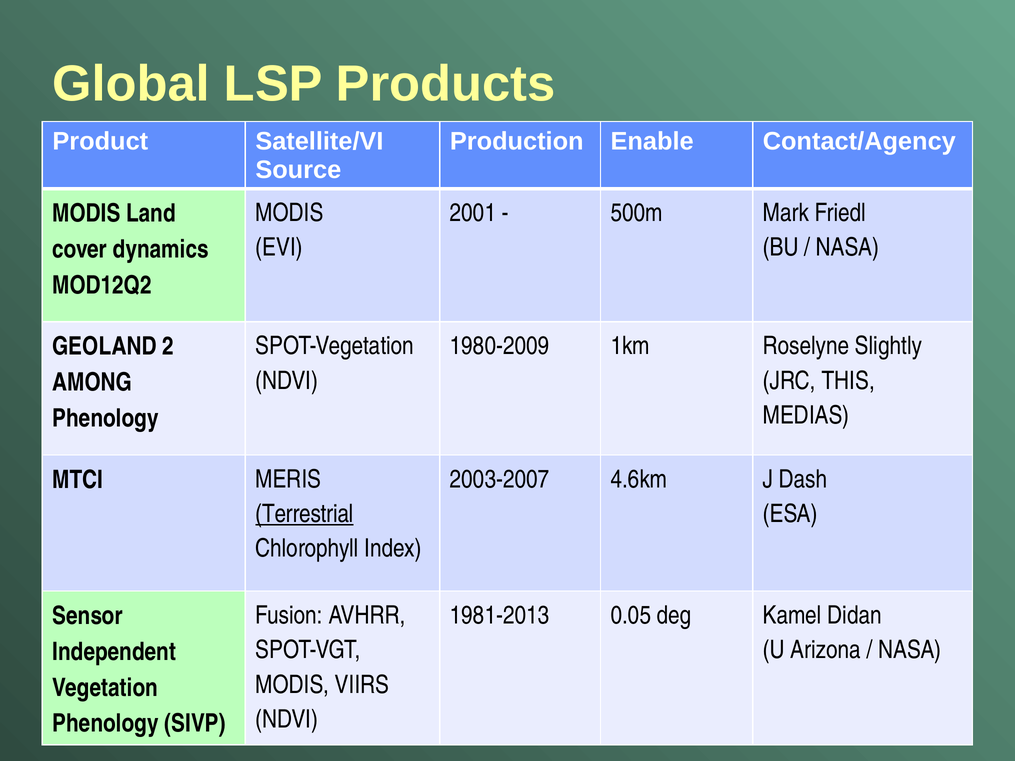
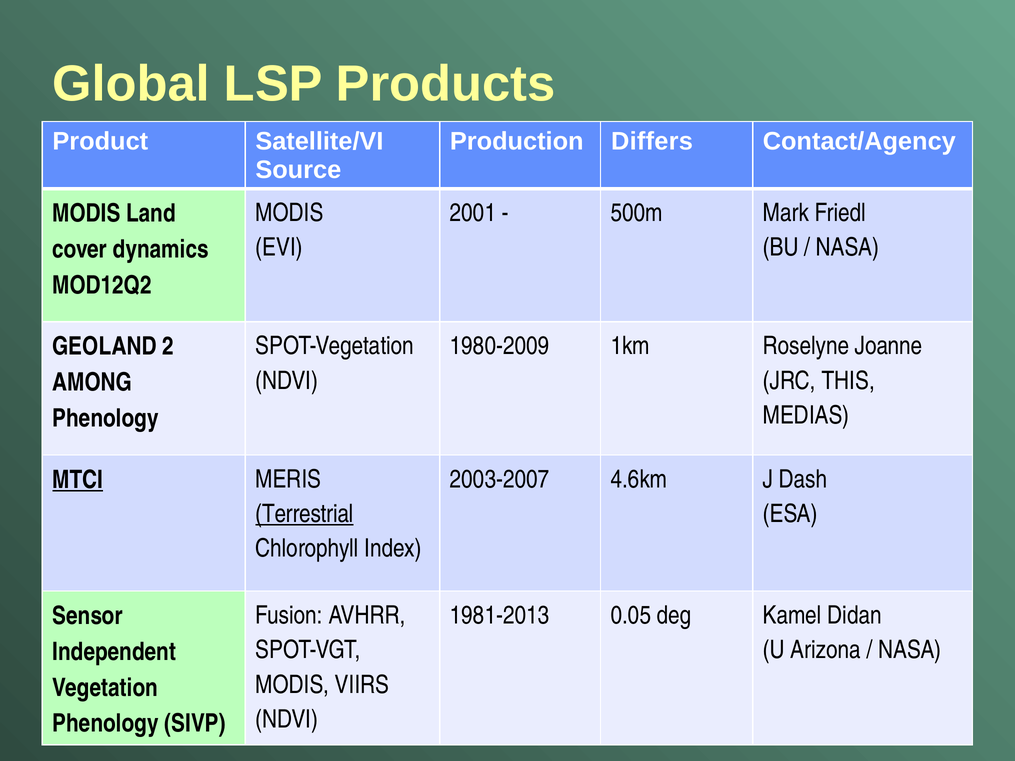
Enable: Enable -> Differs (652, 141)
Slightly: Slightly -> Joanne (889, 346)
MTCI underline: none -> present (78, 480)
